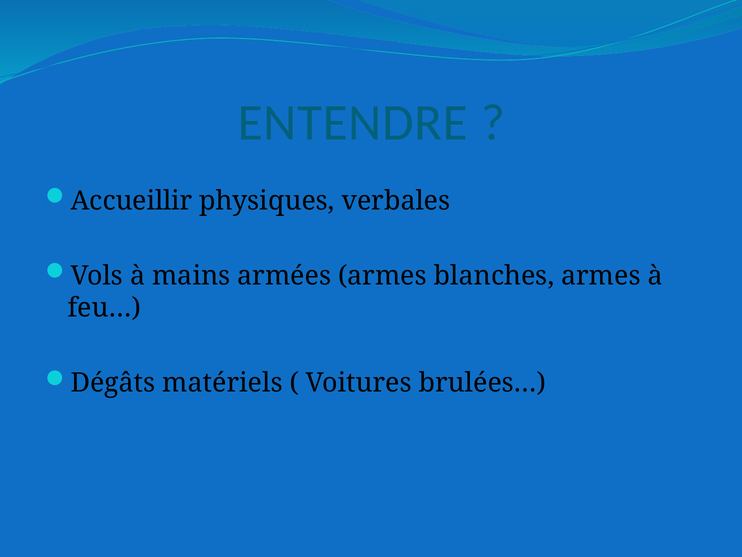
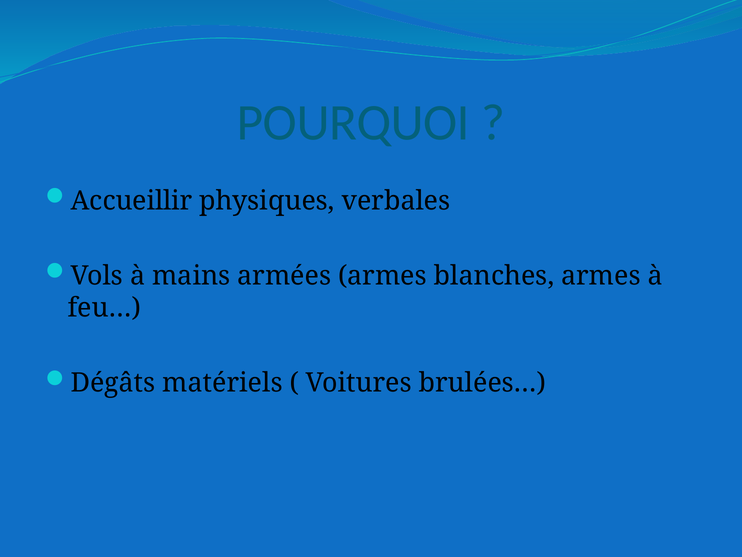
ENTENDRE: ENTENDRE -> POURQUOI (353, 123)
